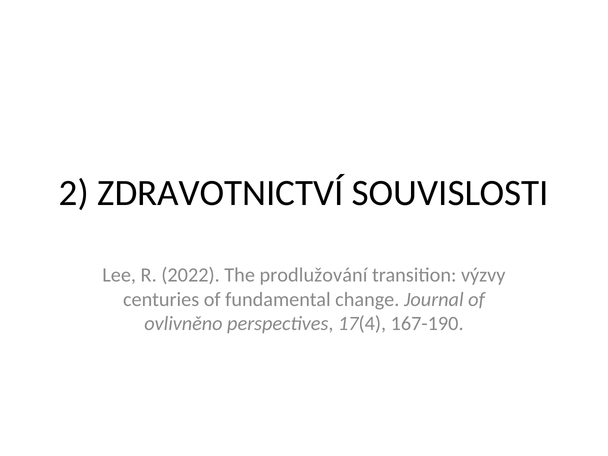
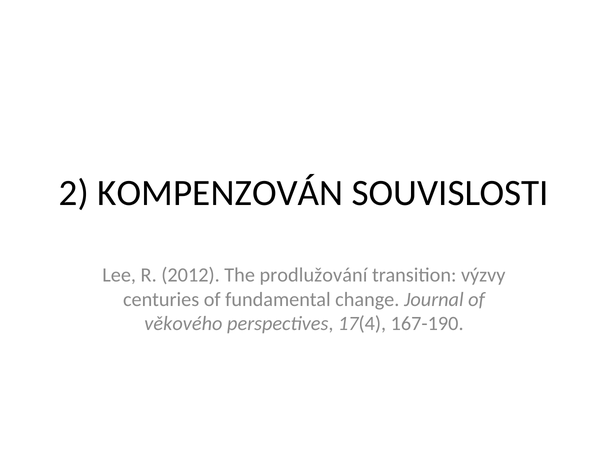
ZDRAVOTNICTVÍ: ZDRAVOTNICTVÍ -> KOMPENZOVÁN (220, 193)
2022: 2022 -> 2012 (191, 275)
ovlivněno: ovlivněno -> věkového (183, 324)
